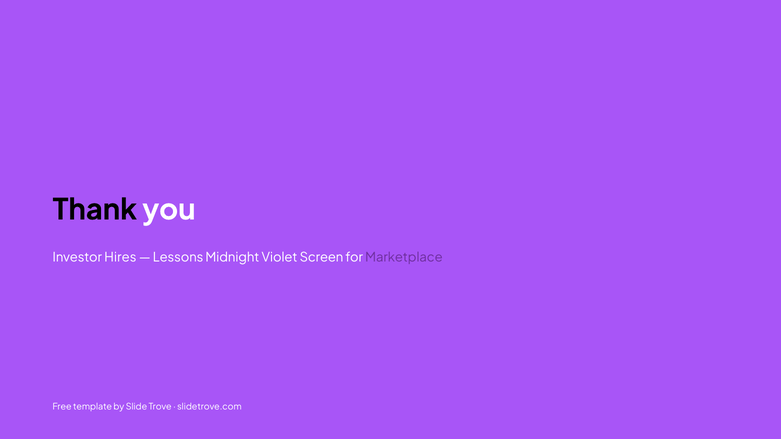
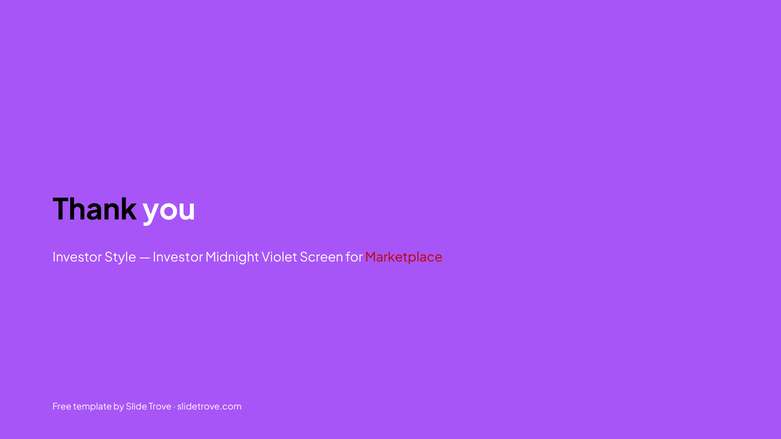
Hires: Hires -> Style (120, 258)
Lessons: Lessons -> Investor (178, 258)
Marketplace colour: purple -> red (404, 258)
